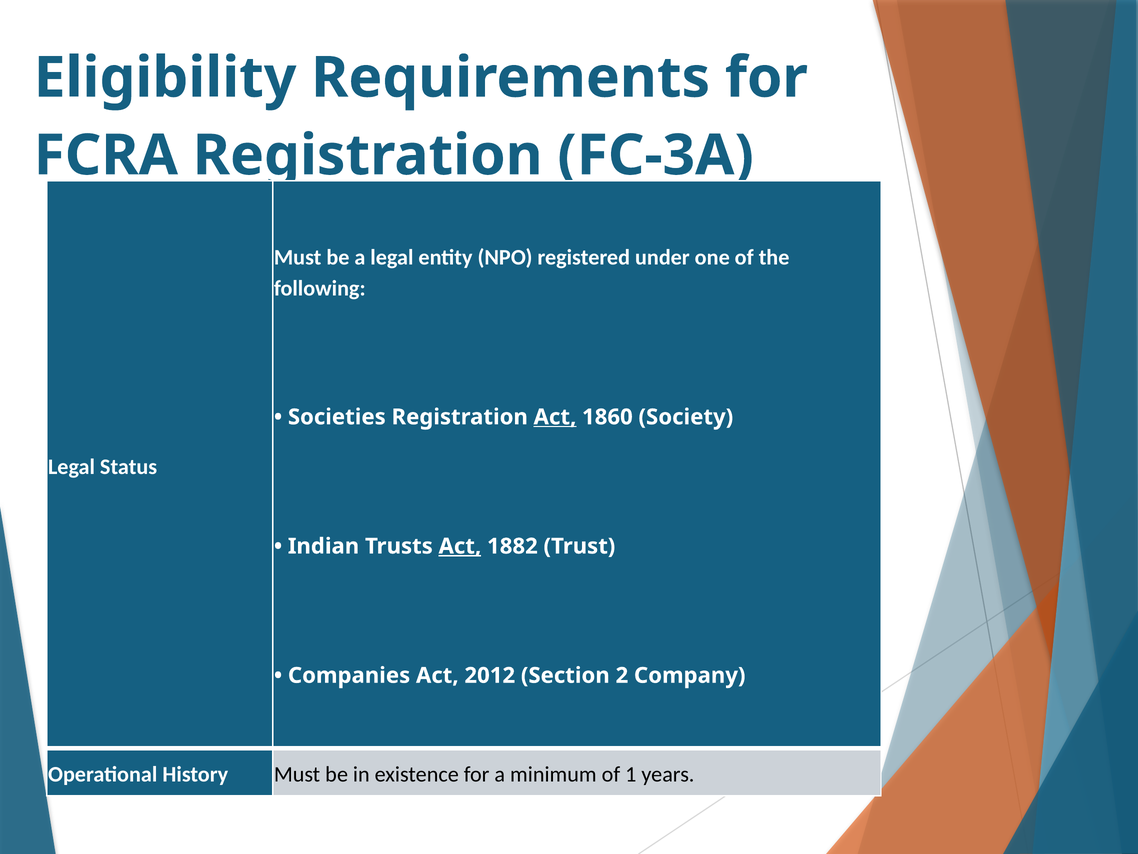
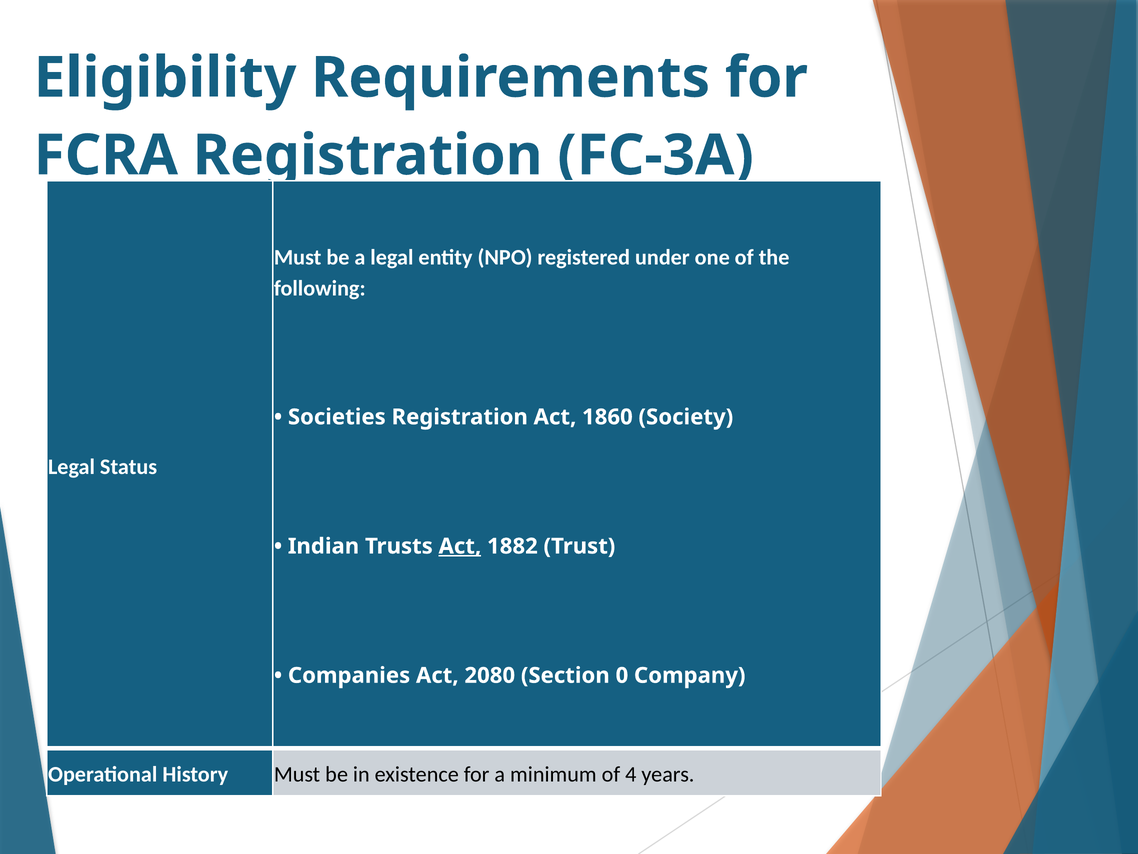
Act underline: present -> none (555, 417)
2012: 2012 -> 2080 (490, 675)
2: 2 -> 0 (622, 675)
1: 1 -> 4 (631, 774)
